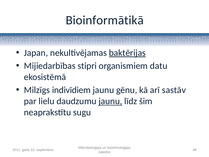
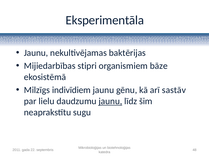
Bioinformātikā: Bioinformātikā -> Eksperimentāla (105, 20)
Japan: Japan -> Jaunu (36, 53)
baktērijas underline: present -> none (127, 53)
datu: datu -> bāze (159, 66)
